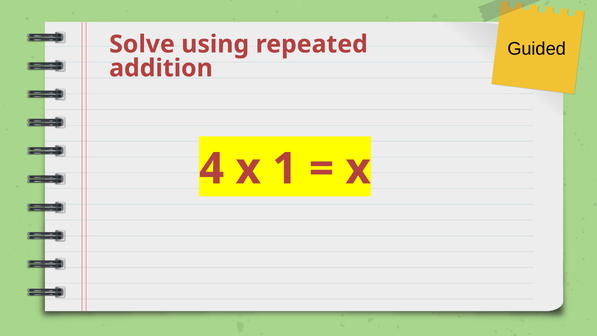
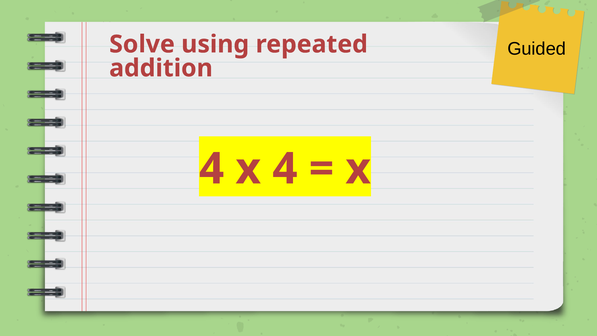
x 1: 1 -> 4 (285, 169)
